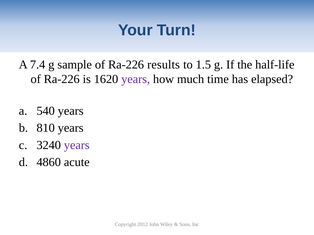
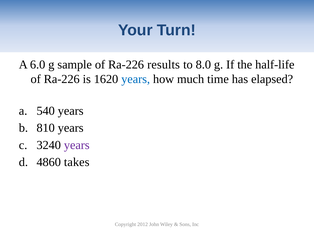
7.4: 7.4 -> 6.0 (38, 65)
1.5: 1.5 -> 8.0 (203, 65)
years colour: purple -> blue (136, 79)
acute: acute -> takes (77, 162)
